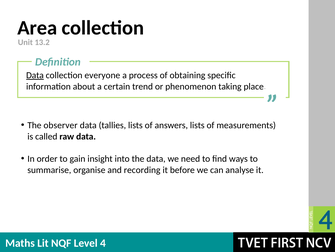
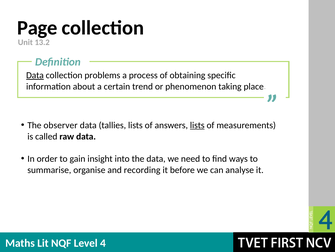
Area: Area -> Page (37, 28)
everyone: everyone -> problems (102, 75)
lists underline: none -> present (197, 125)
